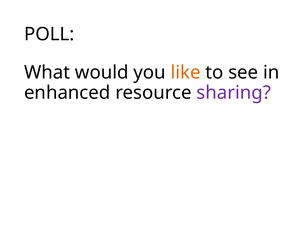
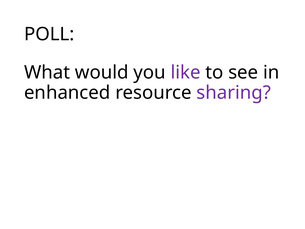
like colour: orange -> purple (186, 72)
